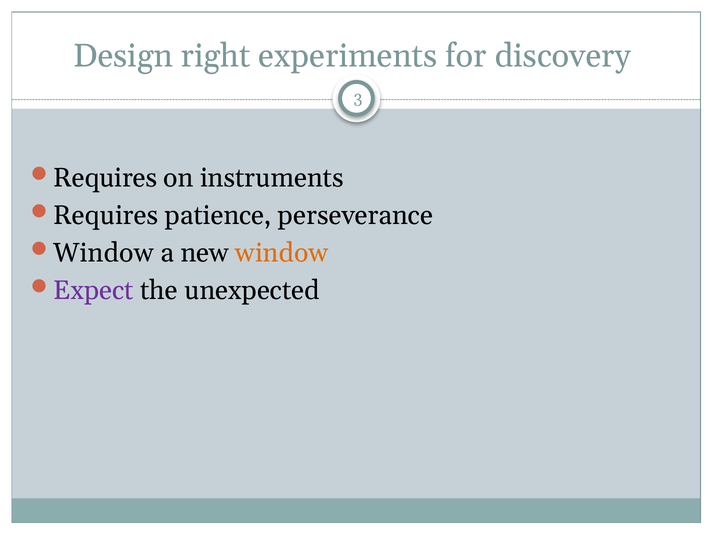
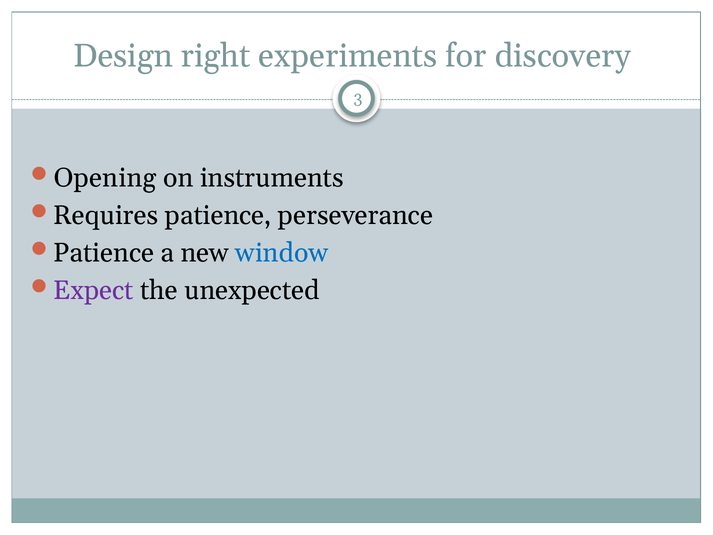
Requires: Requires -> Opening (105, 178)
Window: Window -> Patience (104, 253)
window colour: orange -> blue (282, 253)
